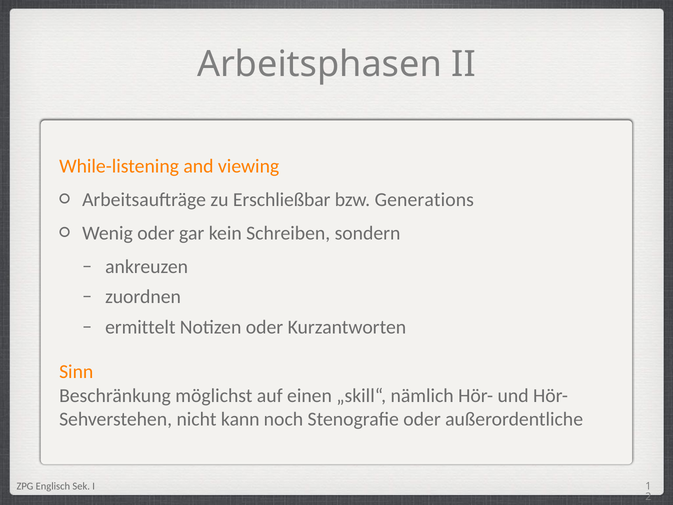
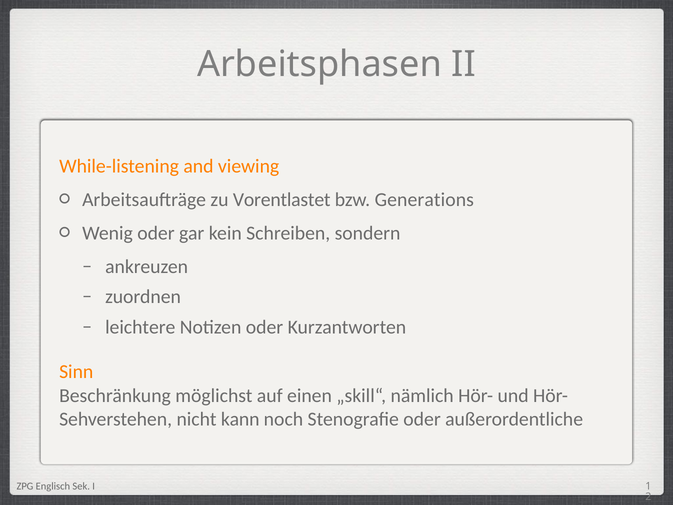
Erschließbar: Erschließbar -> Vorentlastet (282, 199)
ermittelt: ermittelt -> leichtere (140, 327)
